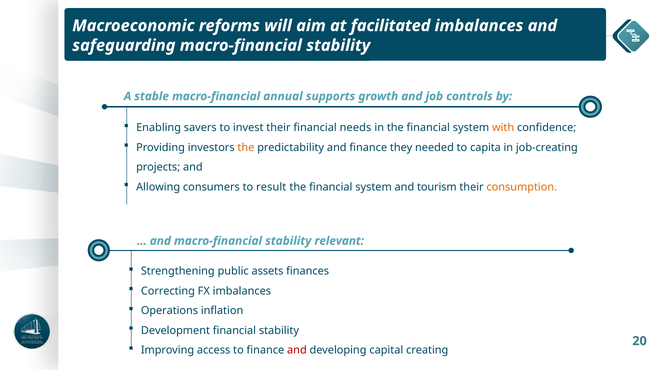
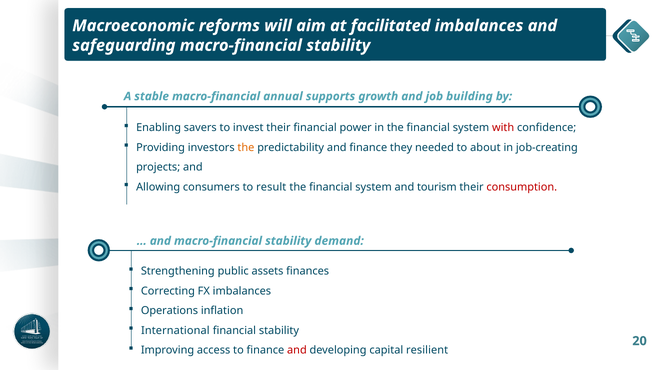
controls: controls -> building (469, 96)
needs: needs -> power (356, 128)
with colour: orange -> red (503, 128)
capita: capita -> about (485, 148)
consumption colour: orange -> red (522, 187)
relevant: relevant -> demand (339, 241)
Development: Development -> International (175, 331)
creating: creating -> resilient (427, 350)
